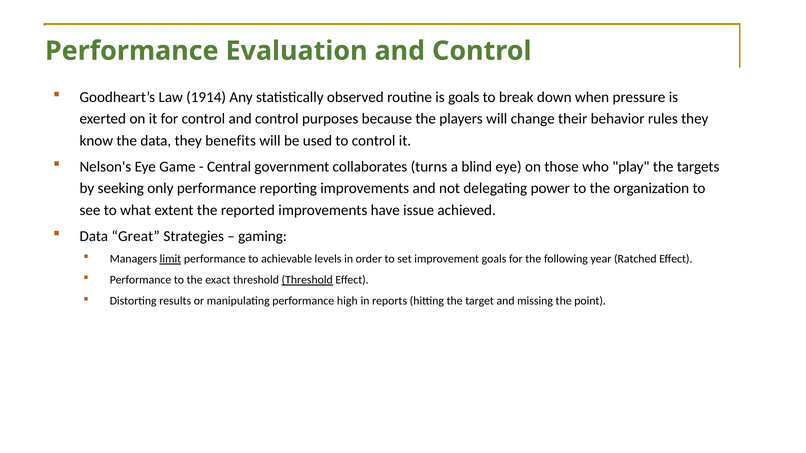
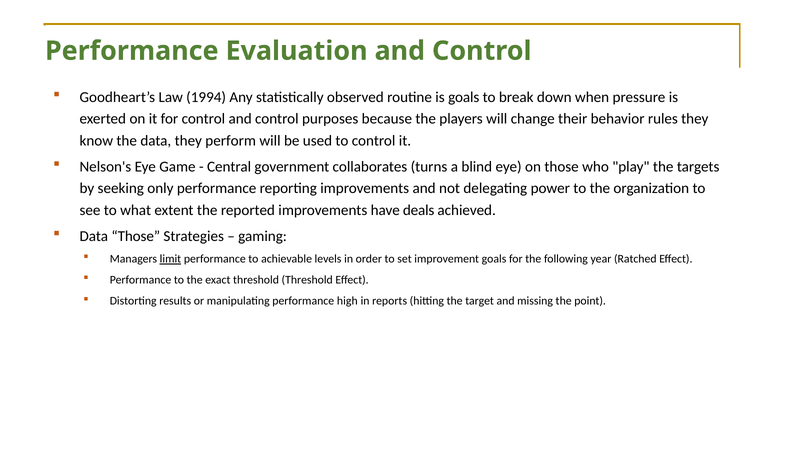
1914: 1914 -> 1994 (206, 97)
benefits: benefits -> perform (231, 141)
issue: issue -> deals (419, 210)
Data Great: Great -> Those (136, 236)
Threshold underline: present -> none (307, 280)
